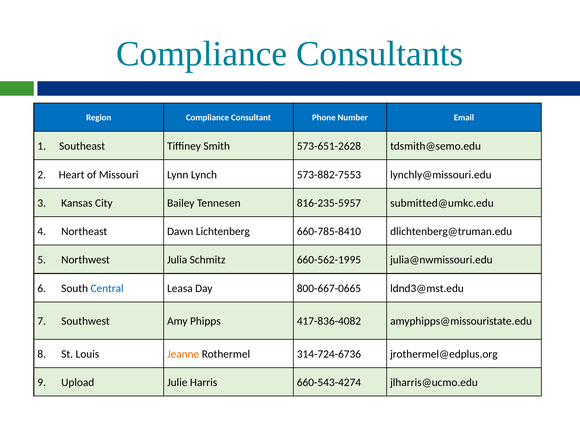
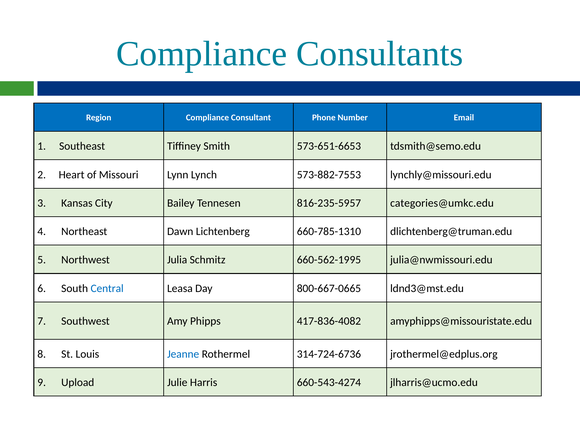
573-651-2628: 573-651-2628 -> 573-651-6653 (329, 146)
submitted@umkc.edu: submitted@umkc.edu -> categories@umkc.edu (442, 203)
660-785-8410: 660-785-8410 -> 660-785-1310 (329, 231)
Jeanne colour: orange -> blue (183, 354)
